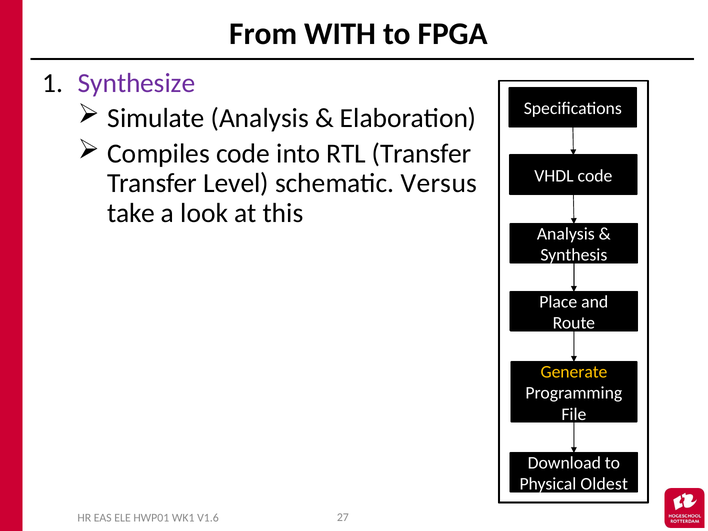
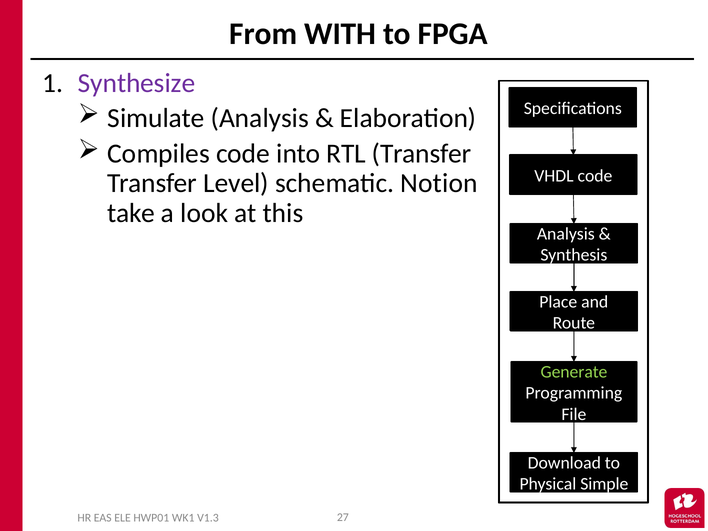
Versus: Versus -> Notion (439, 183)
Generate colour: yellow -> light green (574, 372)
Oldest: Oldest -> Simple (604, 484)
V1.6: V1.6 -> V1.3 (208, 518)
